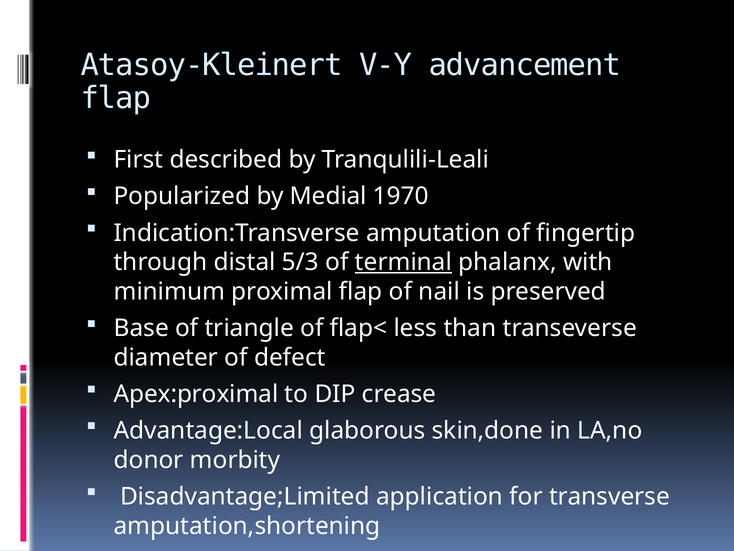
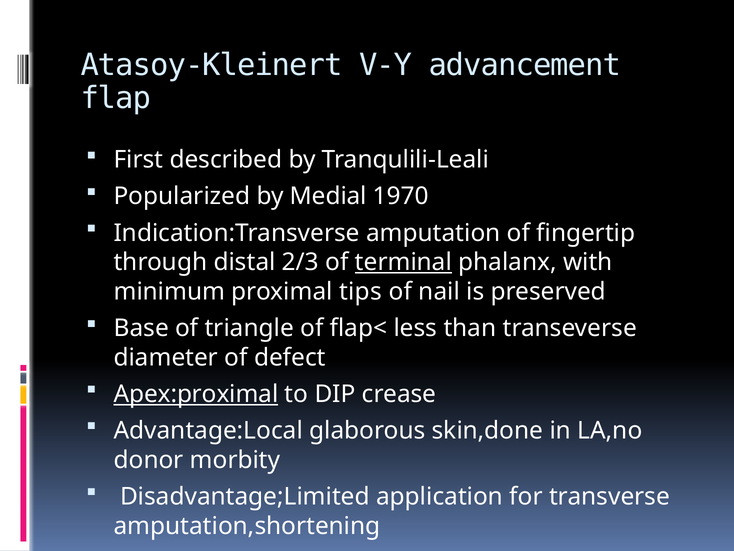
5/3: 5/3 -> 2/3 (300, 262)
proximal flap: flap -> tips (361, 291)
Apex:proximal underline: none -> present (196, 394)
